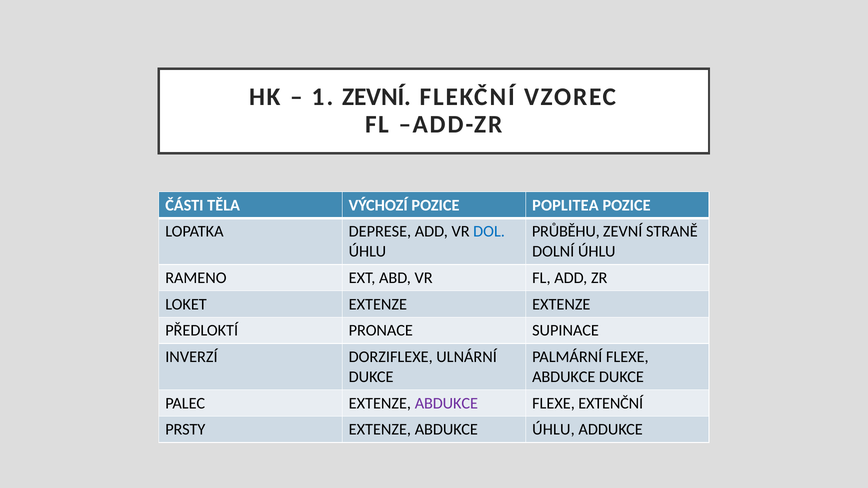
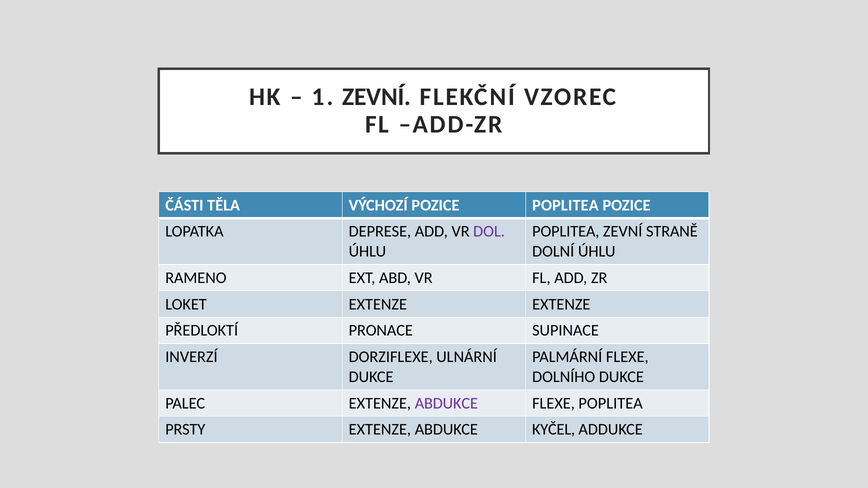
DOL colour: blue -> purple (489, 232)
PRŮBĚHU: PRŮBĚHU -> POPLITEA (566, 232)
ABDUKCE: ABDUKCE -> DOLNÍHO (564, 377)
FLEXE EXTENČNÍ: EXTENČNÍ -> POPLITEA (611, 403)
ABDUKCE ÚHLU: ÚHLU -> KYČEL (554, 430)
